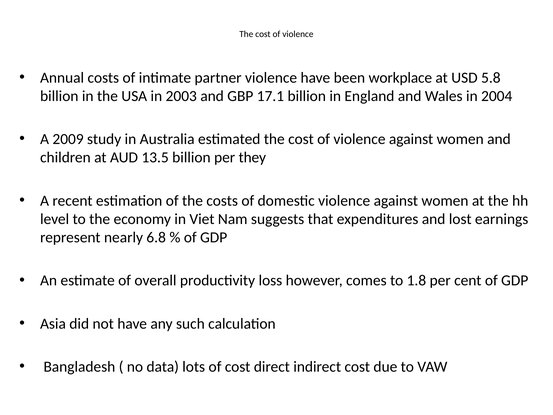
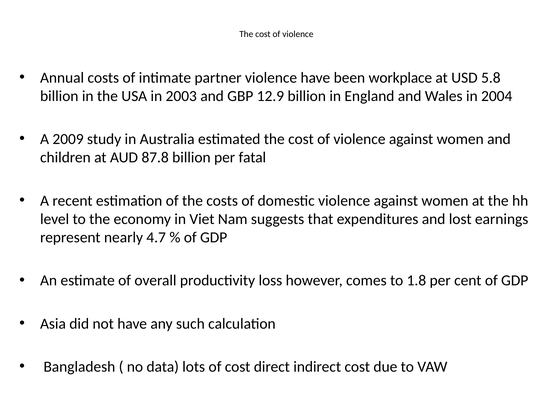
17.1: 17.1 -> 12.9 (270, 96)
13.5: 13.5 -> 87.8 (155, 157)
they: they -> fatal (252, 157)
6.8: 6.8 -> 4.7 (156, 237)
